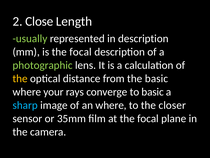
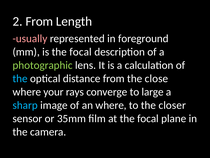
2 Close: Close -> From (39, 21)
usually colour: light green -> pink (30, 38)
in description: description -> foreground (143, 38)
the colour: yellow -> light blue (20, 78)
the basic: basic -> close (156, 78)
to basic: basic -> large (153, 92)
